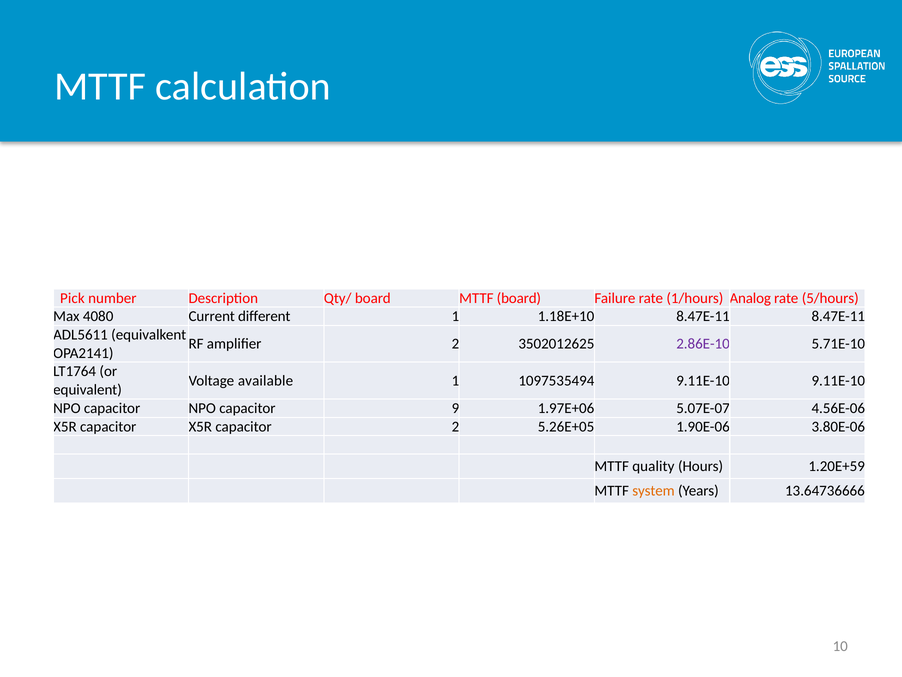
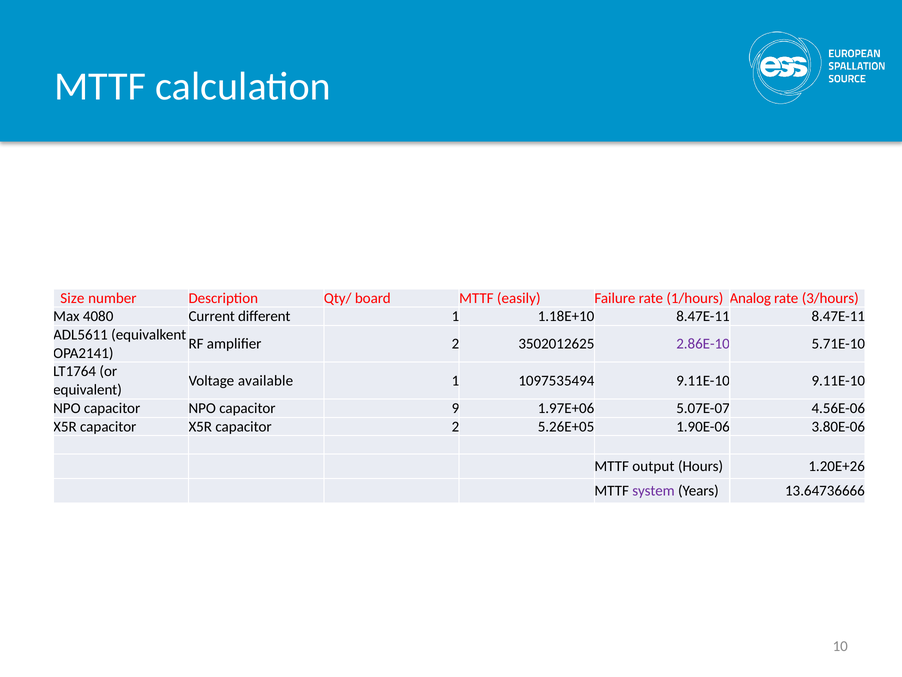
Pick: Pick -> Size (72, 298)
MTTF board: board -> easily (519, 298)
5/hours: 5/hours -> 3/hours (830, 298)
quality: quality -> output (653, 466)
1.20E+59: 1.20E+59 -> 1.20E+26 (837, 466)
system colour: orange -> purple (653, 491)
